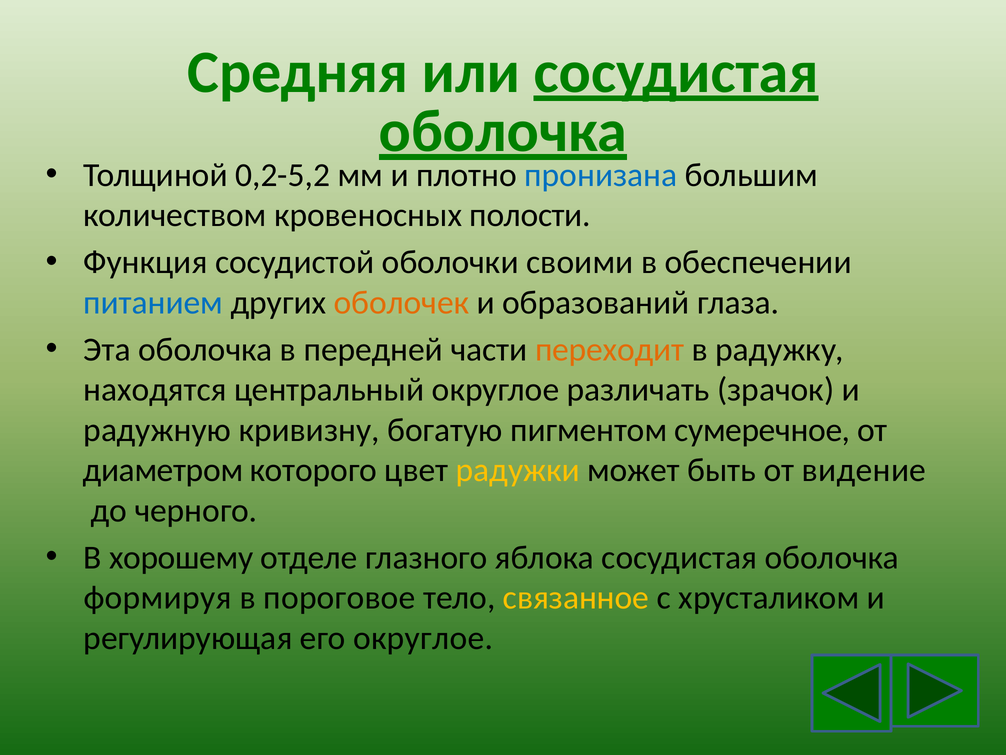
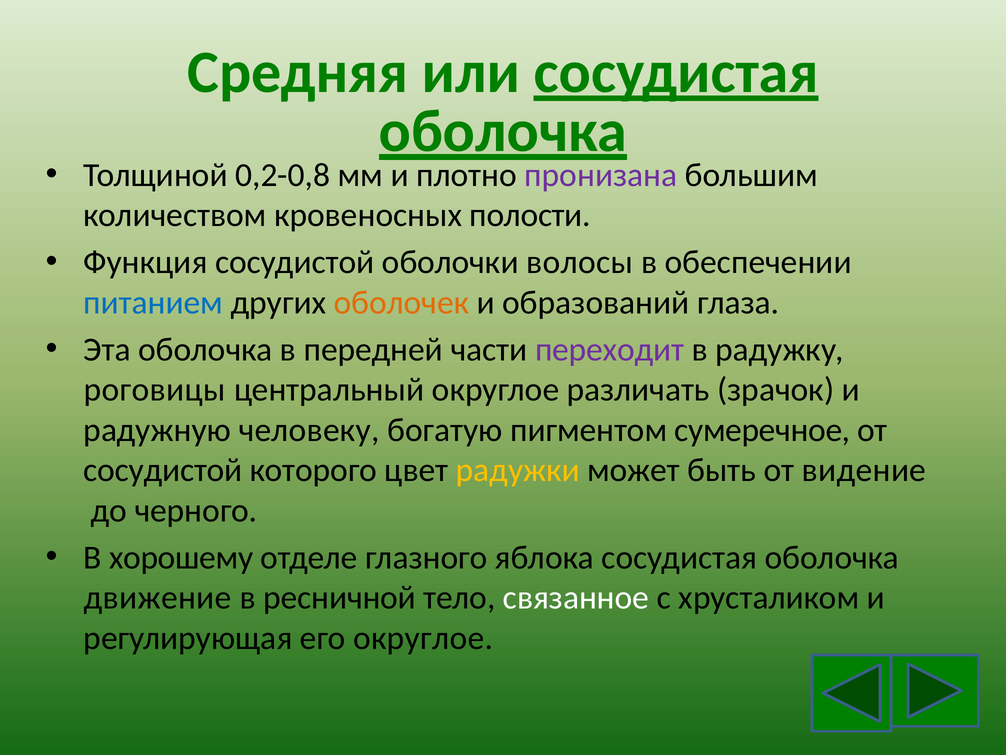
0,2-5,2: 0,2-5,2 -> 0,2-0,8 (283, 175)
пронизана colour: blue -> purple (601, 175)
своими: своими -> волосы (580, 262)
переходит colour: orange -> purple (610, 349)
находятся: находятся -> роговицы (155, 390)
кривизну: кривизну -> человеку (309, 430)
диаметром: диаметром -> сосудистой (163, 470)
формируя: формируя -> движение (158, 597)
пороговое: пороговое -> ресничной (340, 597)
связанное colour: yellow -> white (576, 597)
